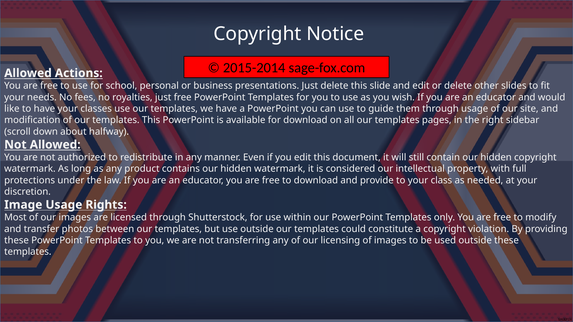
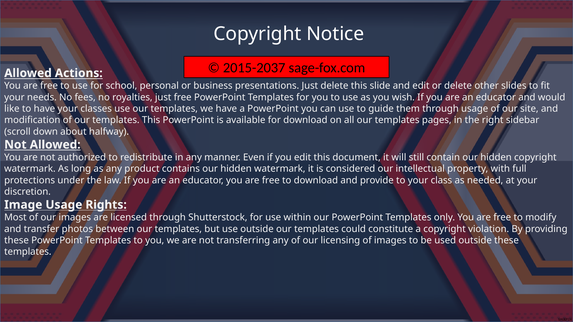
2015-2014: 2015-2014 -> 2015-2037 (254, 68)
